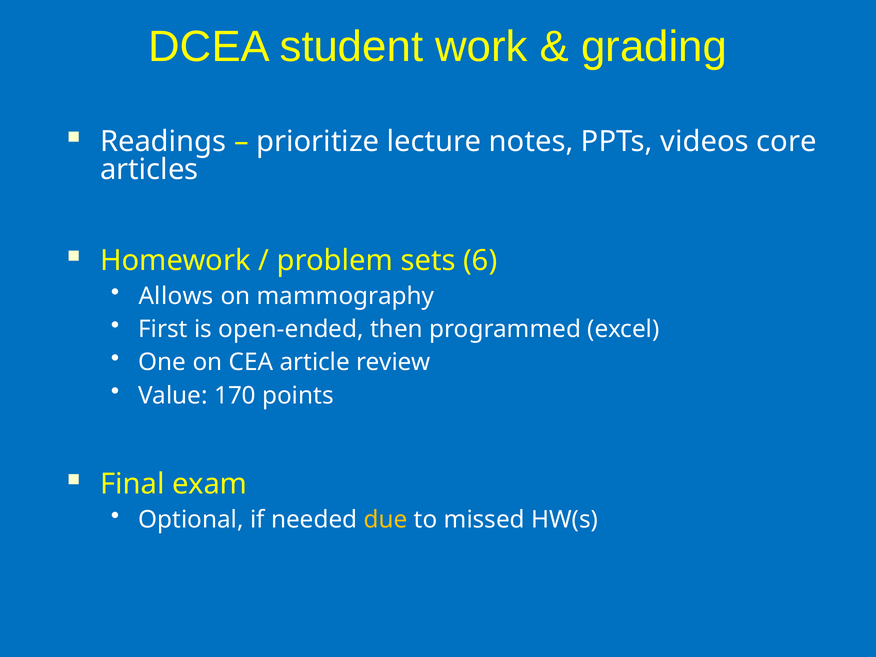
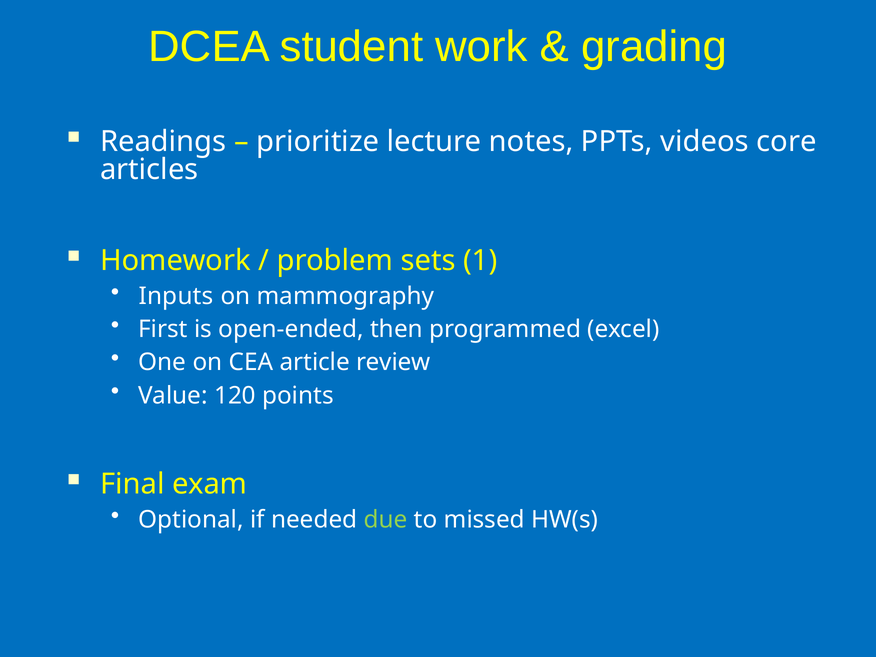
6: 6 -> 1 (480, 261)
Allows: Allows -> Inputs (176, 296)
170: 170 -> 120 (235, 396)
due colour: yellow -> light green (386, 520)
